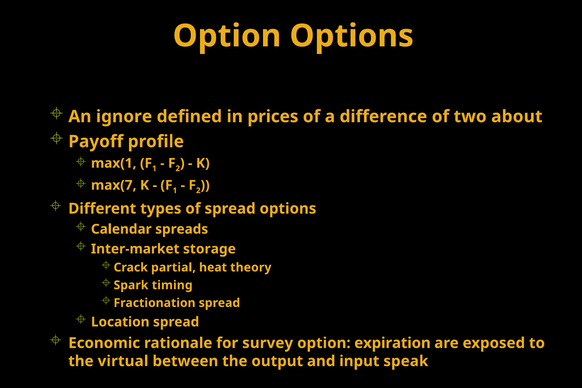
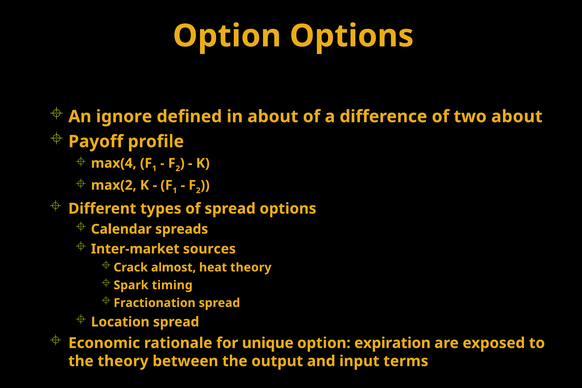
in prices: prices -> about (273, 116)
max(1: max(1 -> max(4 (114, 163)
max(7: max(7 -> max(2 (114, 185)
storage: storage -> sources (209, 249)
partial: partial -> almost (174, 267)
survey: survey -> unique (268, 343)
the virtual: virtual -> theory (123, 361)
speak: speak -> terms (406, 361)
